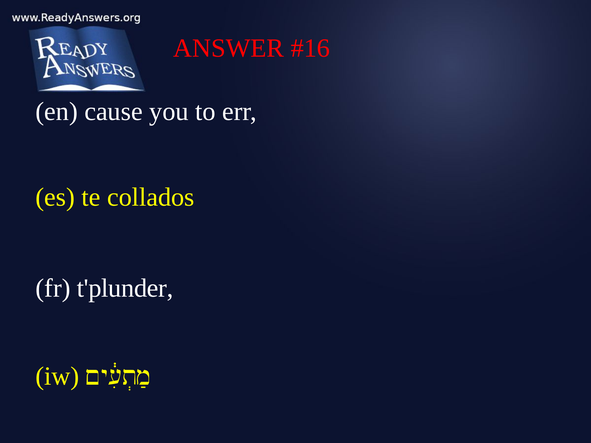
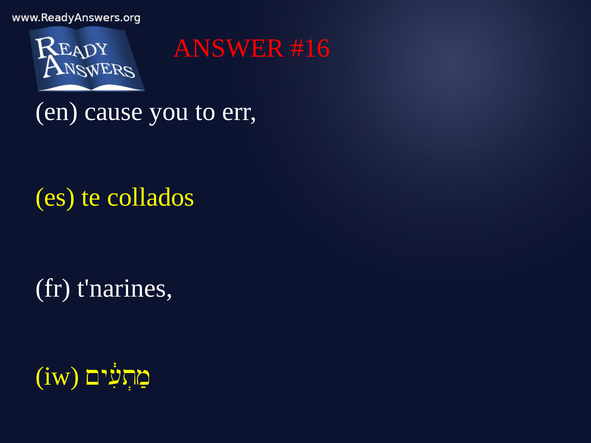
t'plunder: t'plunder -> t'narines (125, 288)
